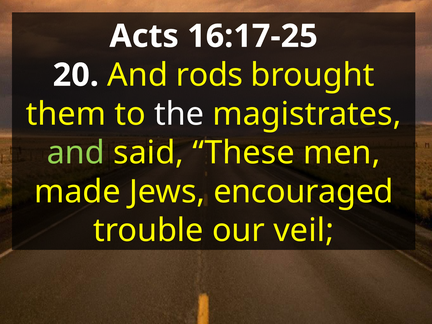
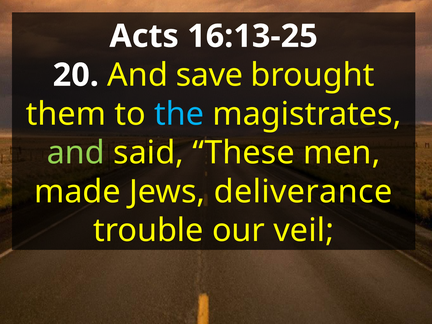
16:17-25: 16:17-25 -> 16:13-25 (252, 36)
rods: rods -> save (209, 75)
the colour: white -> light blue (179, 114)
encouraged: encouraged -> deliverance (303, 192)
